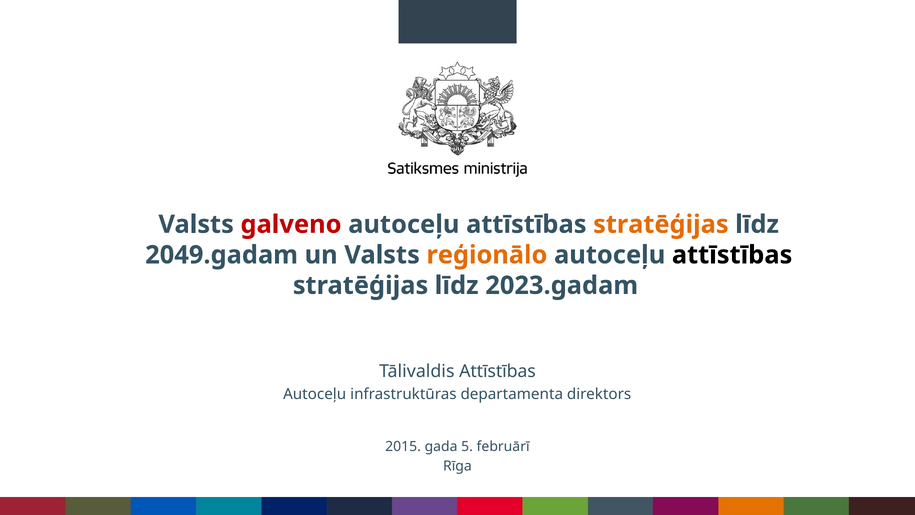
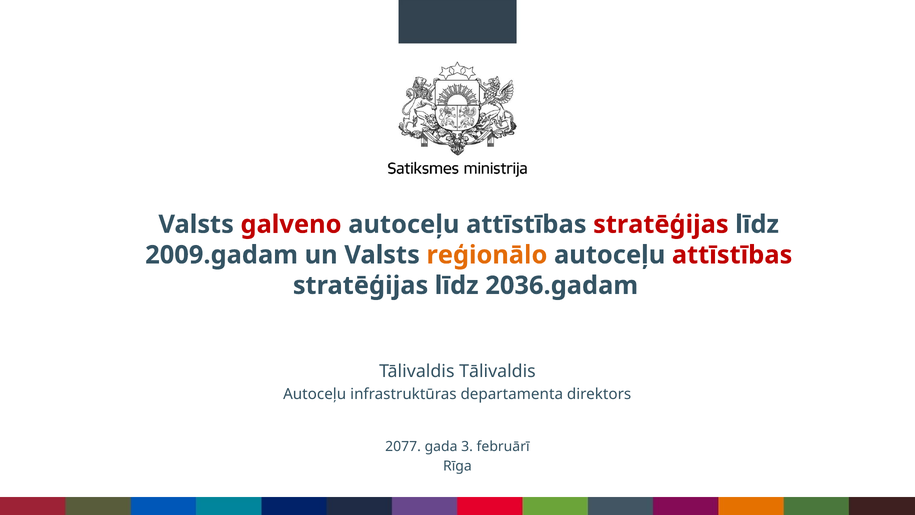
stratēģijas colour: orange -> red (661, 224)
2049.gadam: 2049.gadam -> 2009.gadam (222, 255)
attīstības colour: black -> red (732, 255)
2023.gadam: 2023.gadam -> 2036.gadam (562, 285)
Tālivaldis Attīstības: Attīstības -> Tālivaldis (497, 371)
2015: 2015 -> 2077 (403, 446)
5: 5 -> 3 (467, 446)
